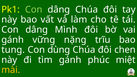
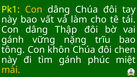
Con colour: light green -> yellow (34, 10)
Mình: Mình -> Thập (66, 30)
tụng: tụng -> tông (13, 50)
dùng: dùng -> khôn (59, 50)
